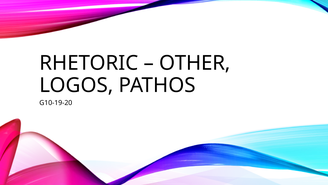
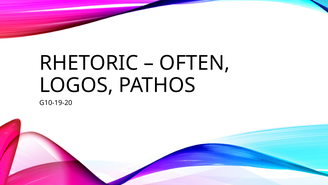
OTHER: OTHER -> OFTEN (195, 63)
